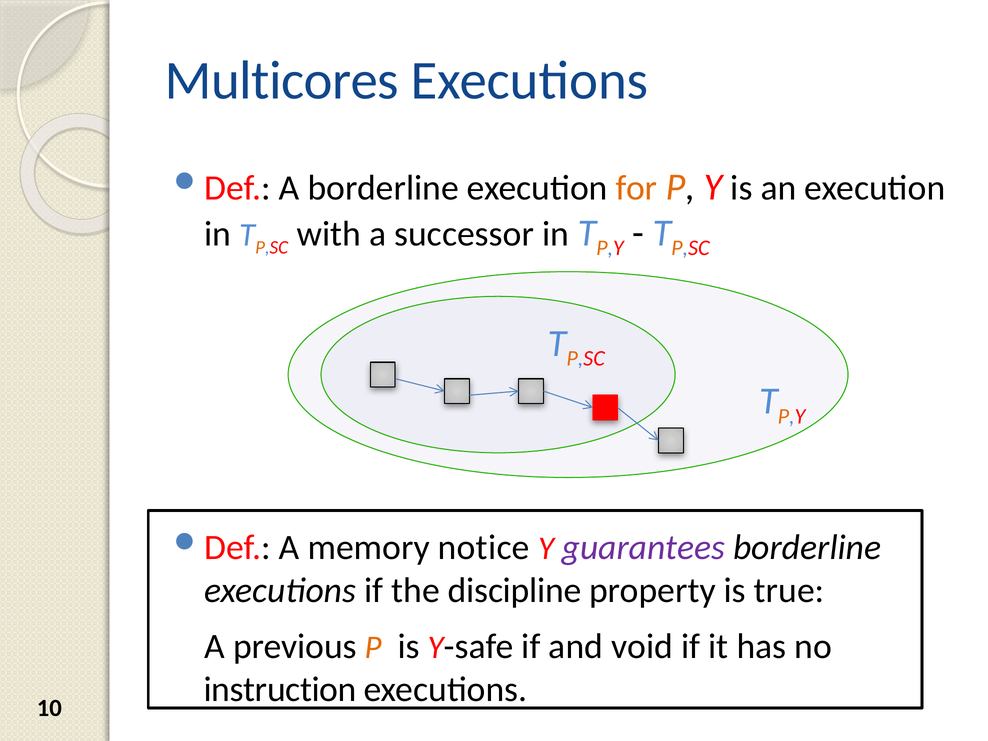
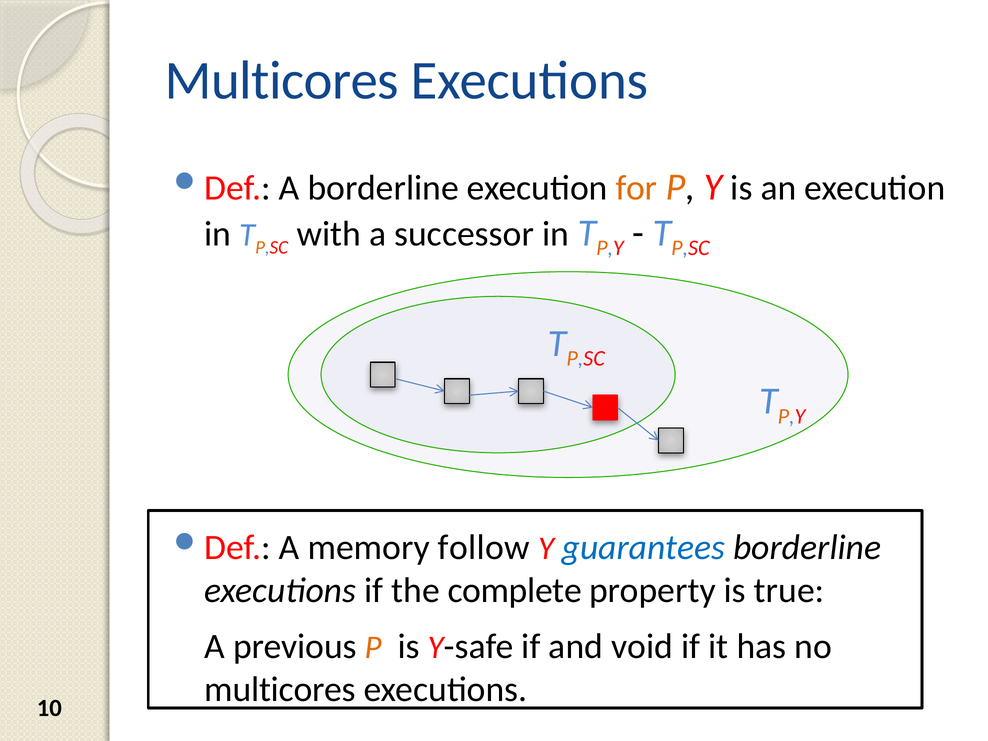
notice: notice -> follow (484, 548)
guarantees colour: purple -> blue (643, 548)
discipline: discipline -> complete (515, 591)
instruction: instruction -> multicores (280, 690)
